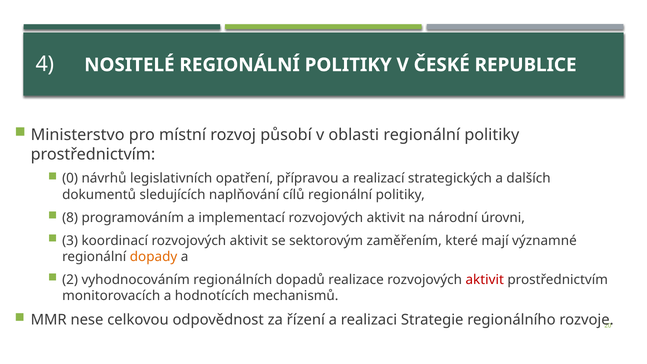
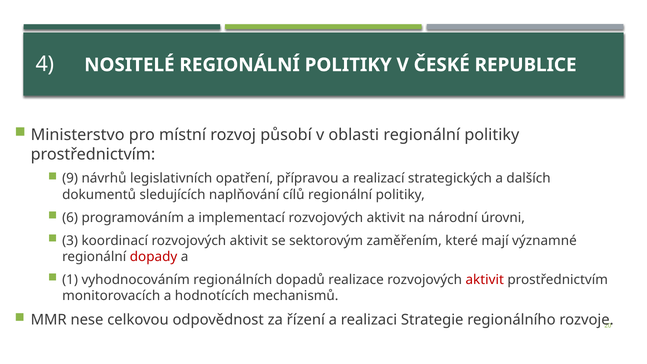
0: 0 -> 9 (70, 179)
8: 8 -> 6 (70, 218)
dopady colour: orange -> red (154, 257)
2: 2 -> 1 (70, 280)
